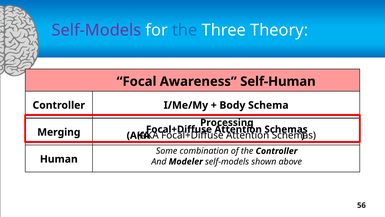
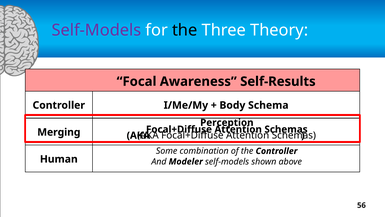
the colour: blue -> black (185, 30)
Self-Human: Self-Human -> Self-Results (278, 81)
Processing: Processing -> Perception (227, 122)
